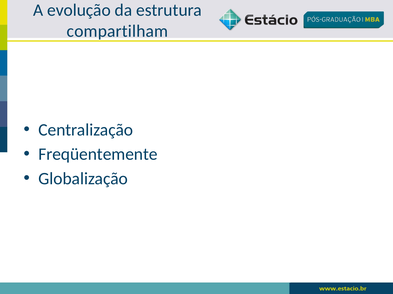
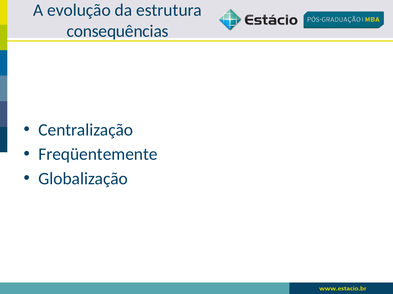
compartilham: compartilham -> consequências (118, 31)
